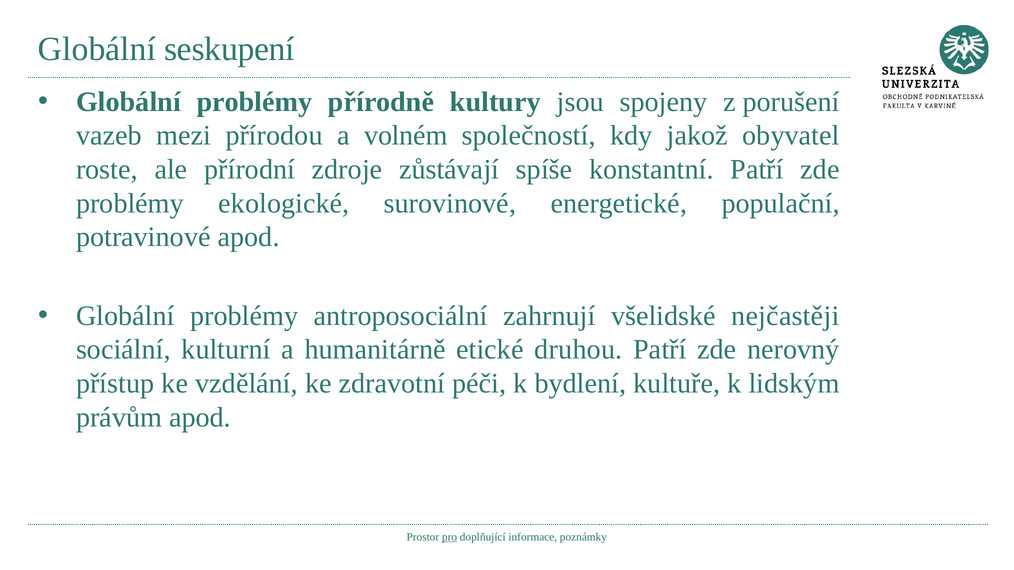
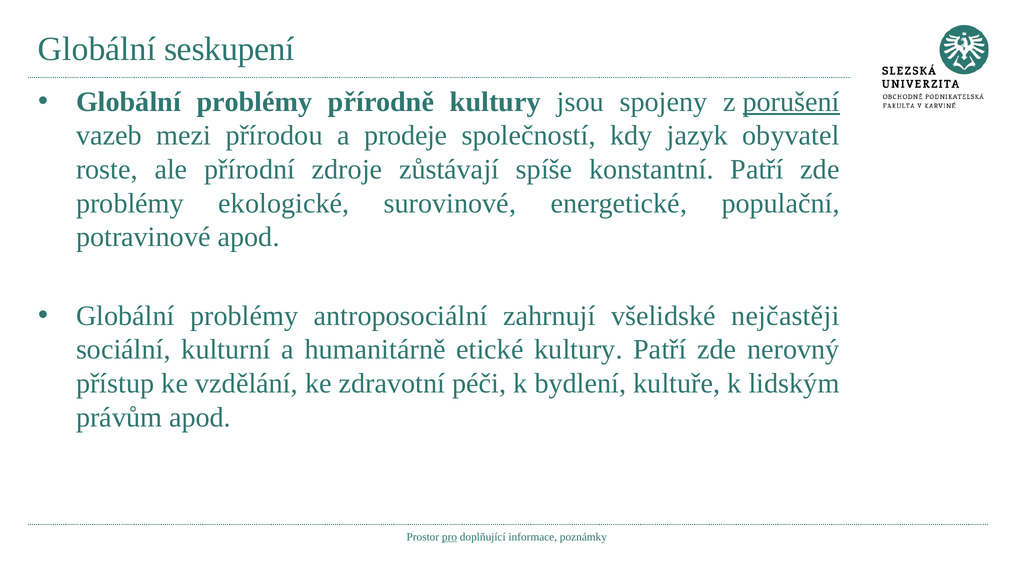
porušení underline: none -> present (791, 102)
volném: volném -> prodeje (406, 136)
jakož: jakož -> jazyk (697, 136)
etické druhou: druhou -> kultury (578, 350)
